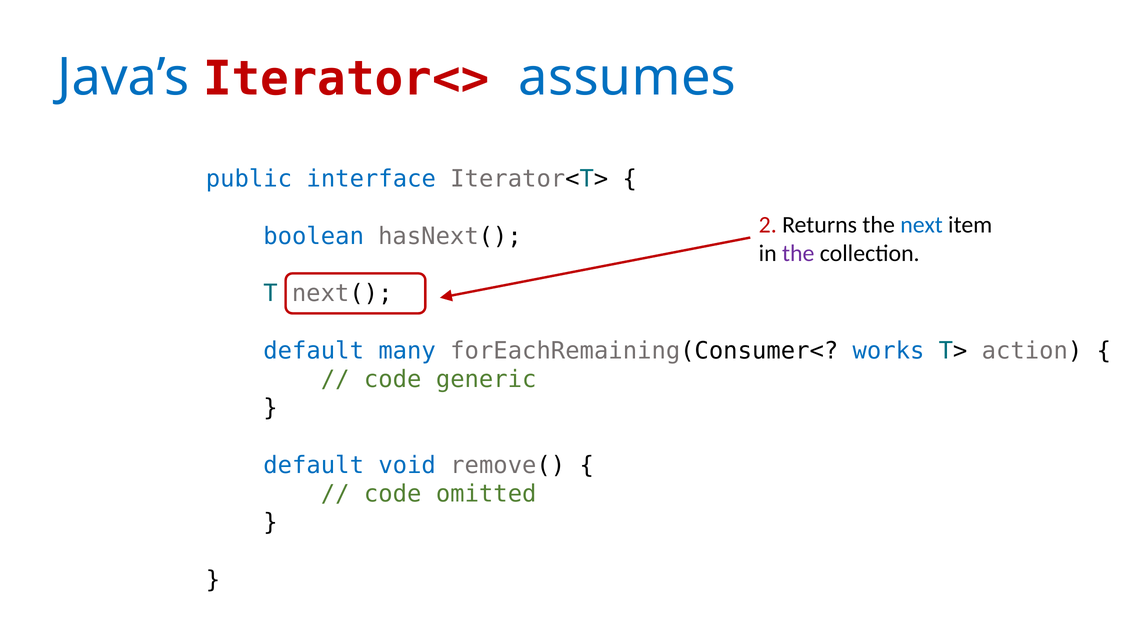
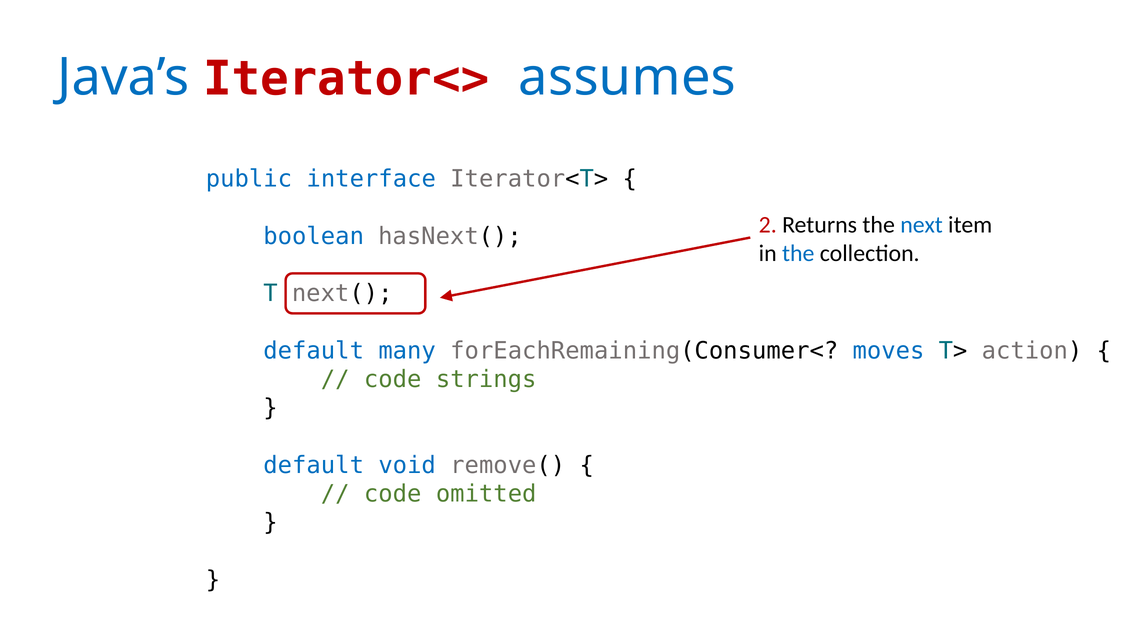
the colour: purple -> blue (798, 253)
works: works -> moves (889, 350)
generic: generic -> strings (486, 379)
